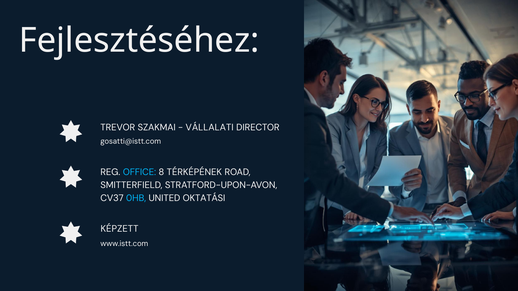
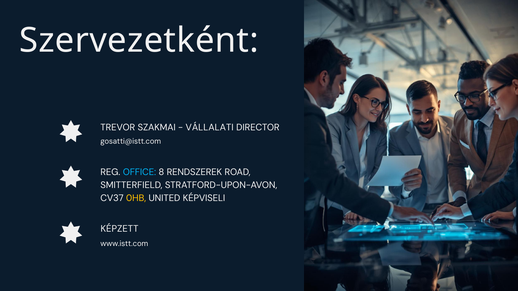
Fejlesztéséhez: Fejlesztéséhez -> Szervezetként (139, 40)
TÉRKÉPÉNEK: TÉRKÉPÉNEK -> RENDSZEREK (194, 172)
0HB colour: light blue -> yellow (136, 198)
OKTATÁSI: OKTATÁSI -> KÉPVISELI (204, 198)
